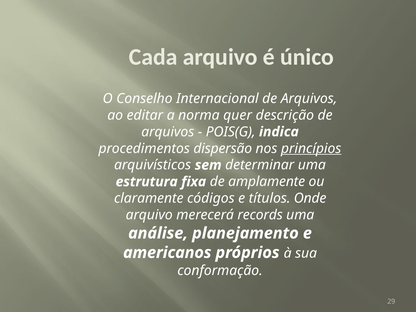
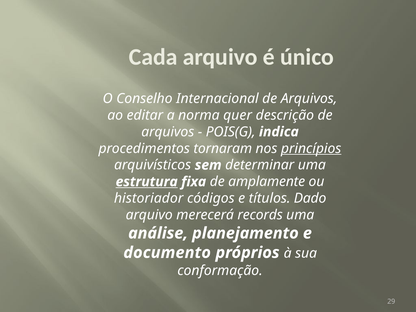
dispersão: dispersão -> tornaram (223, 148)
estrutura underline: none -> present (147, 182)
claramente: claramente -> historiador (149, 198)
Onde: Onde -> Dado (310, 198)
americanos: americanos -> documento (167, 253)
